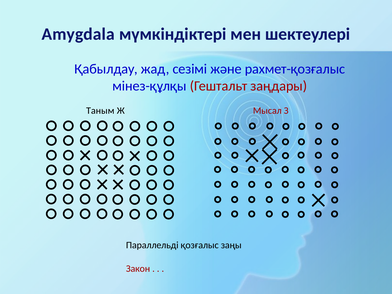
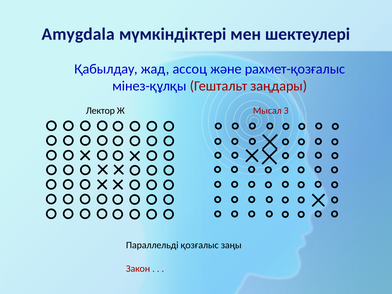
сезімі: сезімі -> ассоц (190, 69)
Таным: Таным -> Лектор (100, 111)
